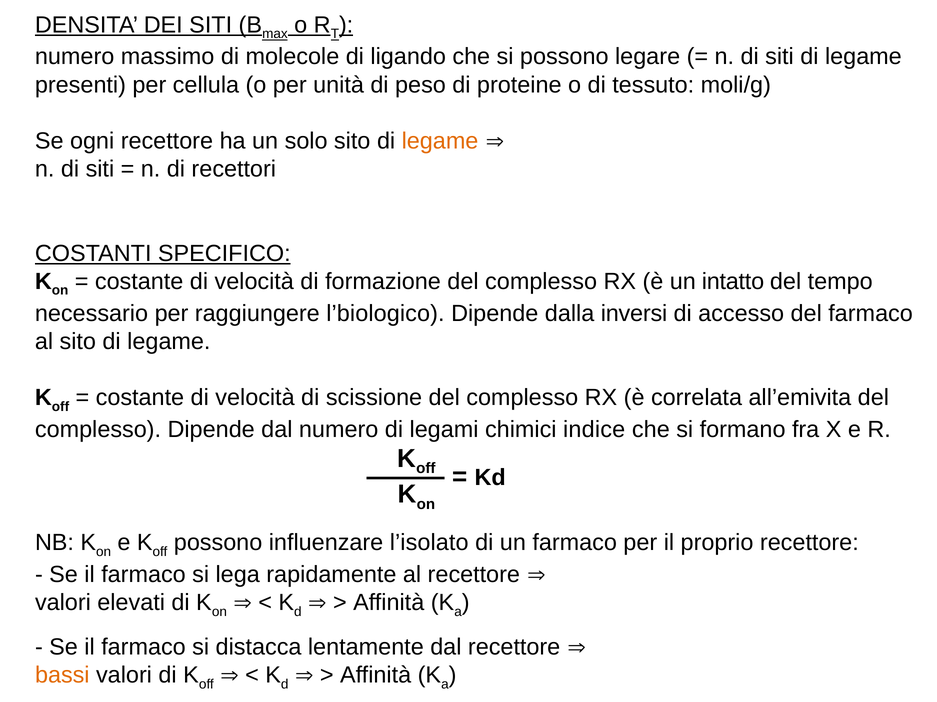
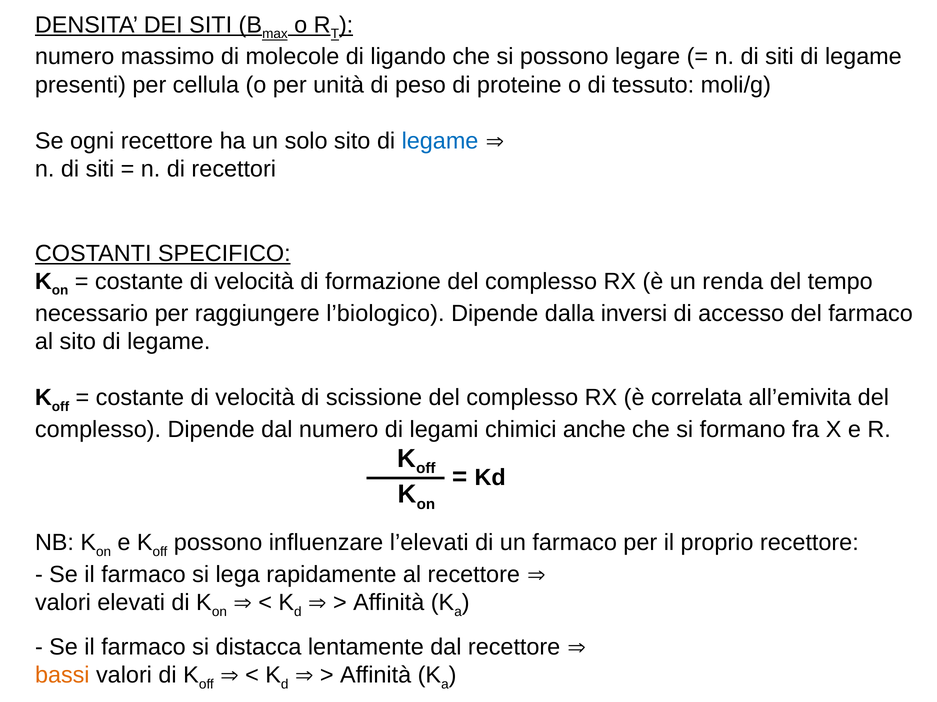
legame colour: orange -> blue (440, 141)
intatto: intatto -> renda (733, 282)
indice: indice -> anche (594, 430)
l’isolato: l’isolato -> l’elevati (429, 543)
